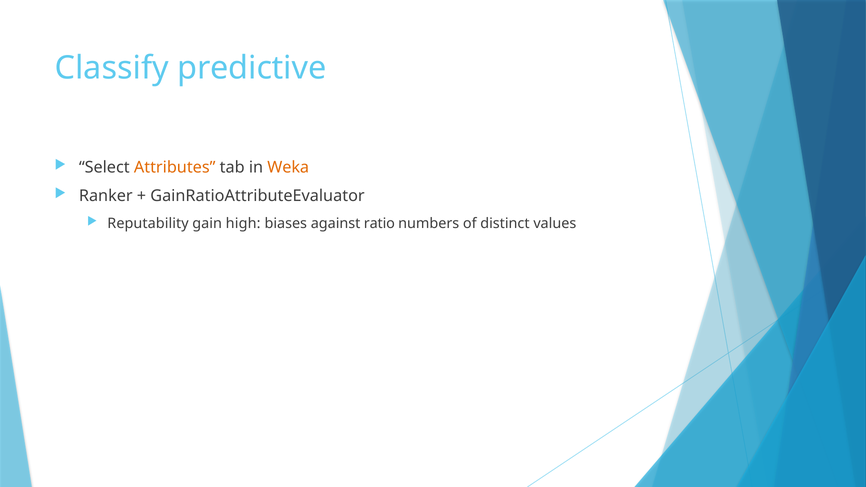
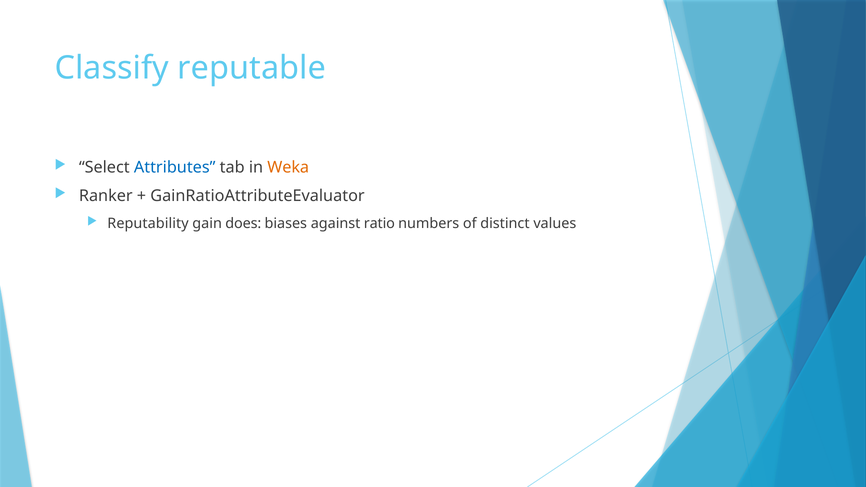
predictive: predictive -> reputable (252, 68)
Attributes colour: orange -> blue (175, 168)
high: high -> does (243, 223)
